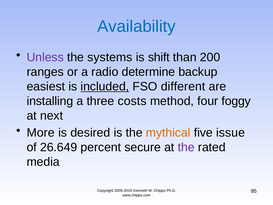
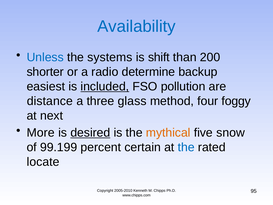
Unless colour: purple -> blue (45, 57)
ranges: ranges -> shorter (45, 72)
different: different -> pollution (183, 86)
installing: installing -> distance (50, 101)
costs: costs -> glass (132, 101)
desired underline: none -> present (90, 133)
issue: issue -> snow (231, 133)
26.649: 26.649 -> 99.199 (59, 147)
secure: secure -> certain (143, 147)
the colour: purple -> blue (186, 147)
media: media -> locate (43, 162)
